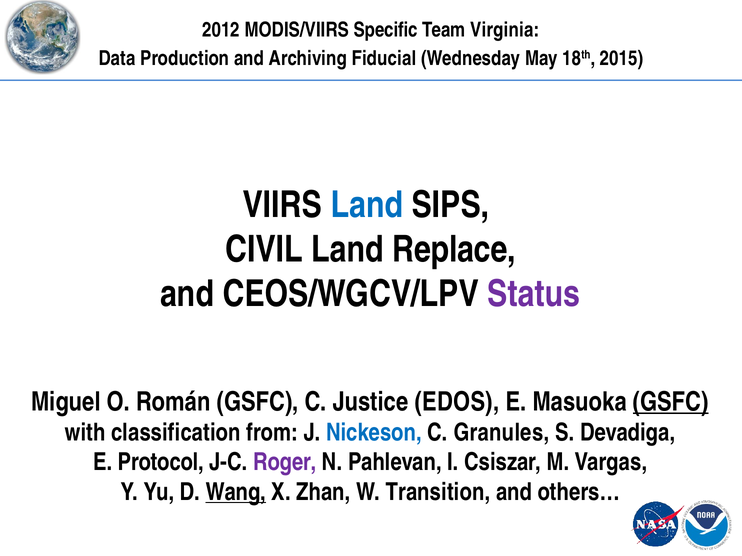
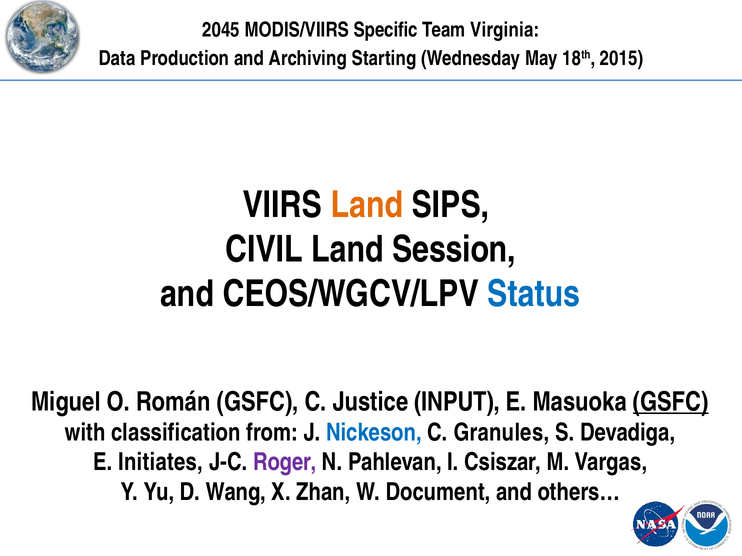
2012: 2012 -> 2045 (221, 30)
Fiducial: Fiducial -> Starting (384, 58)
Land colour: blue -> orange (367, 205)
Replace: Replace -> Session (454, 250)
Status colour: purple -> blue (534, 294)
EDOS: EDOS -> INPUT (457, 402)
Protocol: Protocol -> Initiates (161, 463)
Wang underline: present -> none (236, 492)
Transition: Transition -> Document (438, 492)
